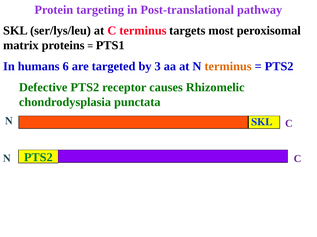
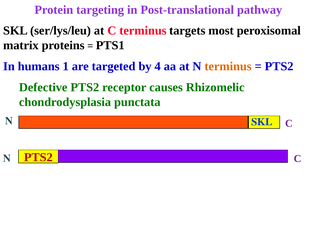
6: 6 -> 1 (66, 67)
3: 3 -> 4 (158, 67)
PTS2 colour: green -> red (38, 158)
